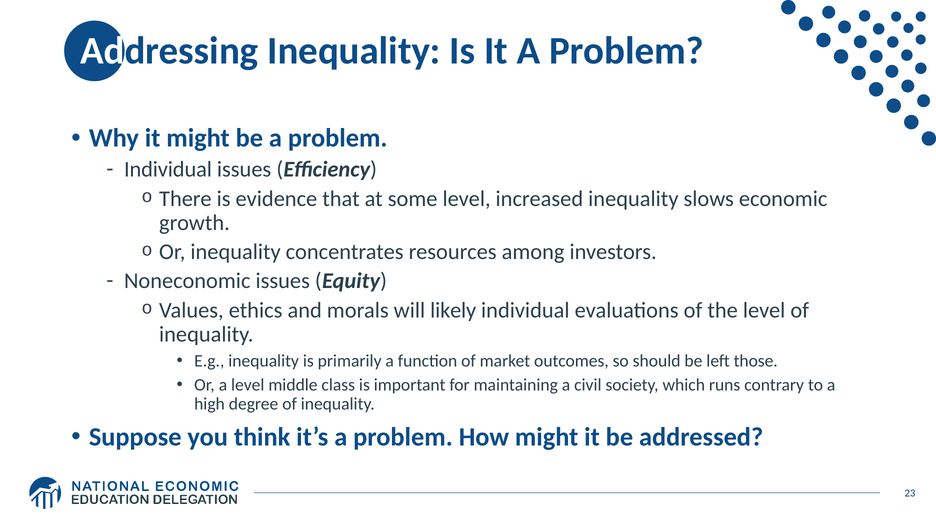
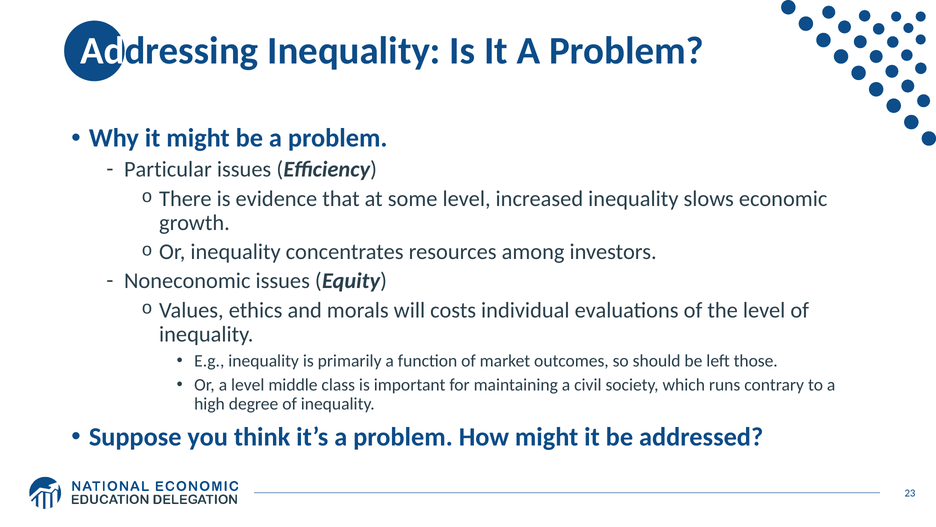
Individual: Individual -> Particular (168, 169)
likely: likely -> costs (453, 310)
